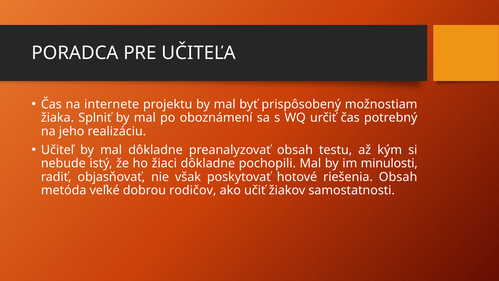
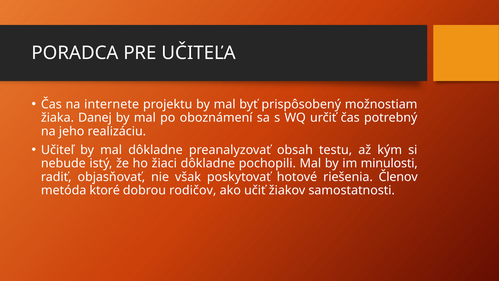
Splniť: Splniť -> Danej (95, 118)
riešenia Obsah: Obsah -> Členov (398, 177)
veľké: veľké -> ktoré (105, 190)
